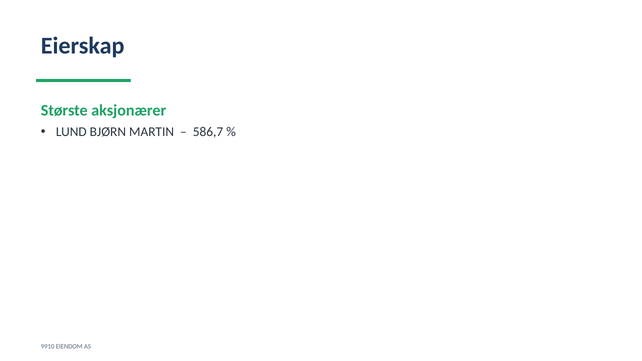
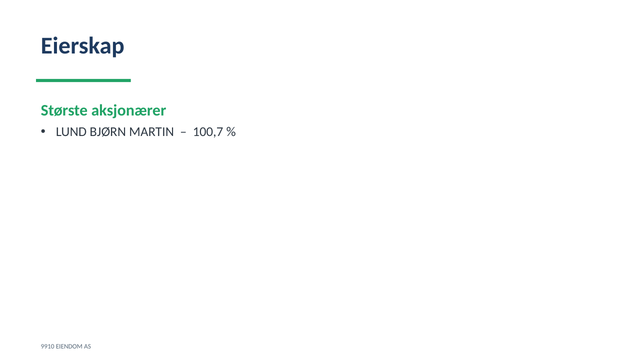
586,7: 586,7 -> 100,7 (208, 132)
